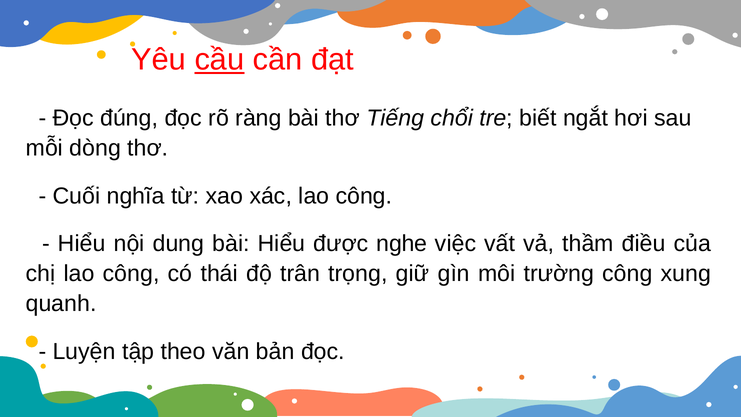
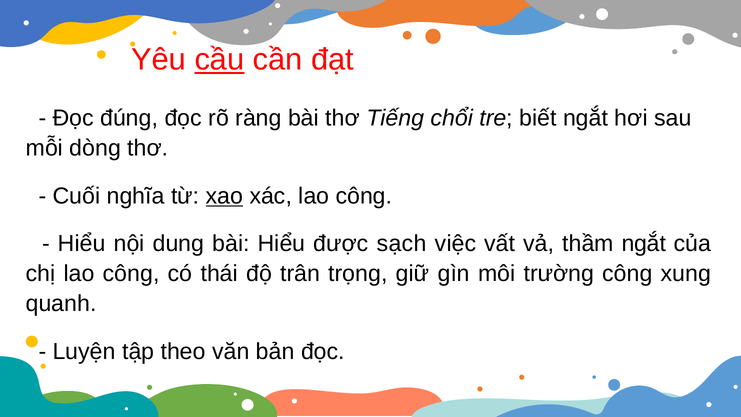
xao underline: none -> present (224, 196)
nghe: nghe -> sạch (402, 244)
thầm điều: điều -> ngắt (644, 244)
